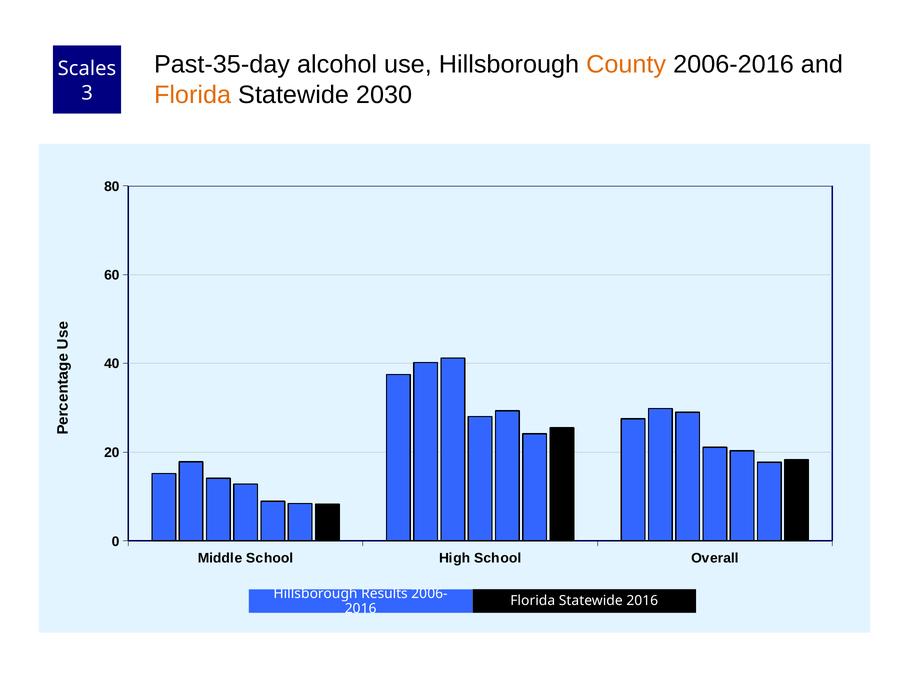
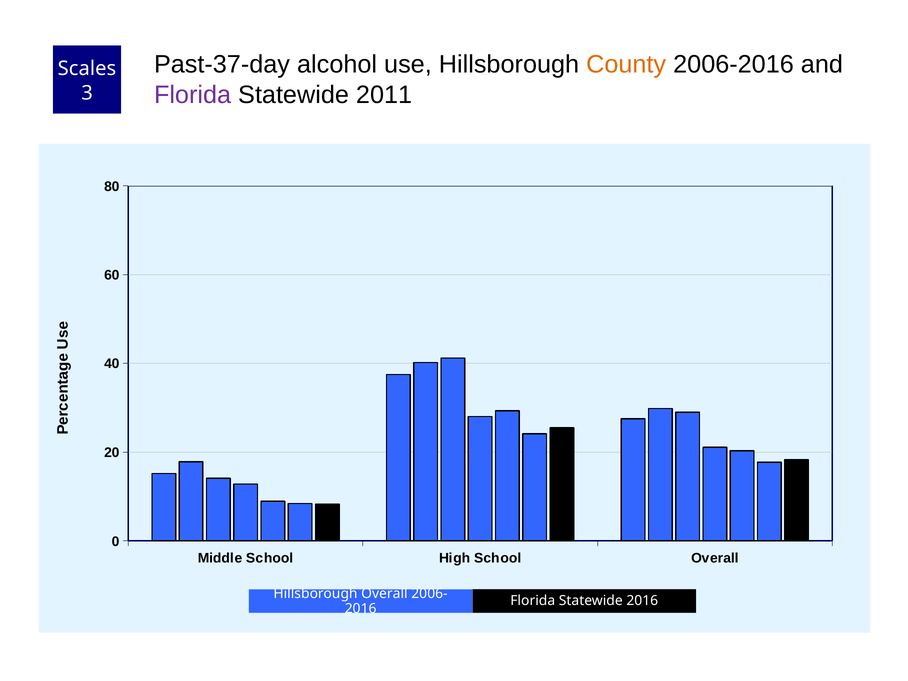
Past-35-day: Past-35-day -> Past-37-day (222, 65)
Florida colour: orange -> purple (193, 95)
2030: 2030 -> 2011 (384, 95)
Hillsborough Results: Results -> Overall (384, 594)
